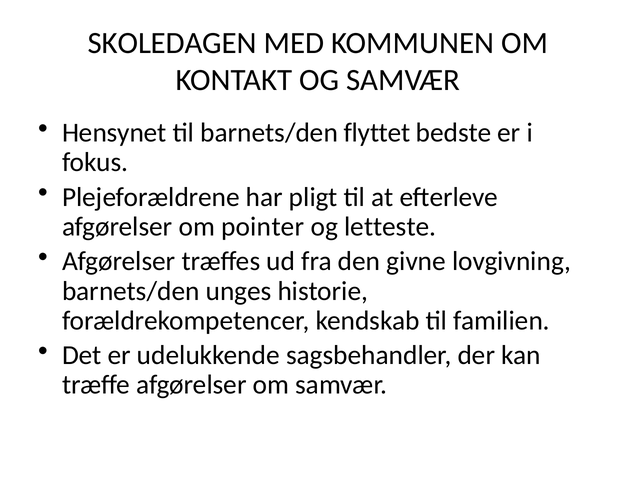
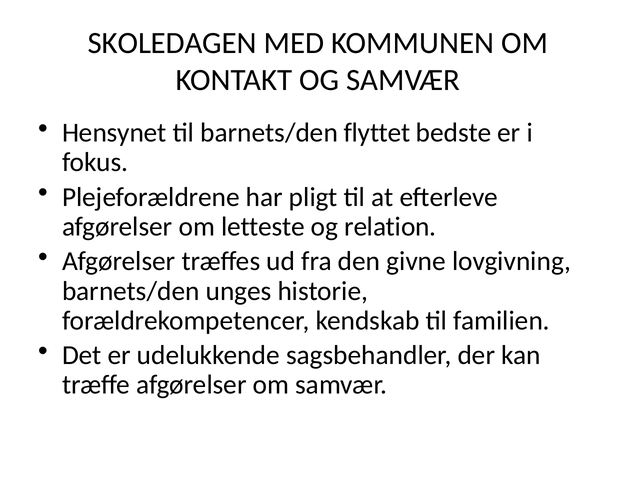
pointer: pointer -> letteste (263, 227)
letteste: letteste -> relation (390, 227)
